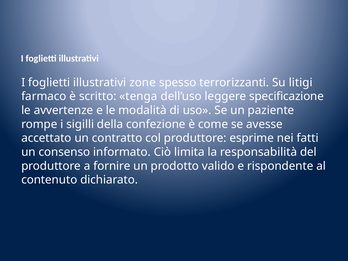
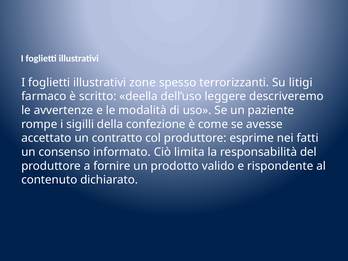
tenga: tenga -> deella (139, 96)
specificazione: specificazione -> descriveremo (286, 96)
